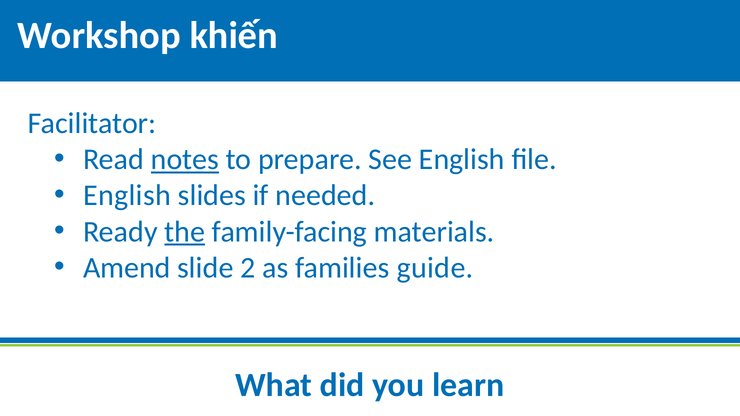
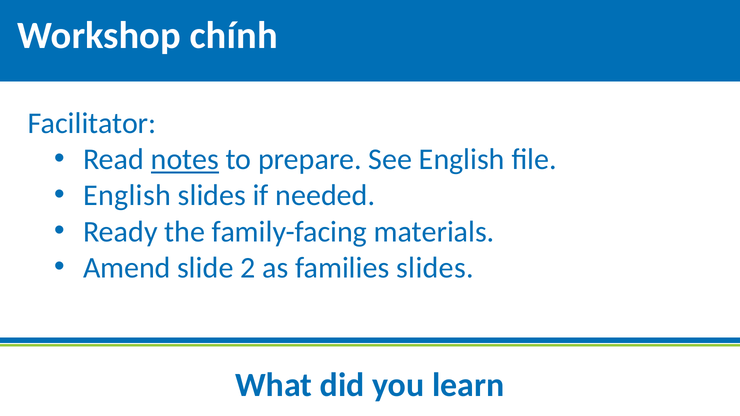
khiến: khiến -> chính (234, 36)
the underline: present -> none (185, 232)
families guide: guide -> slides (435, 268)
